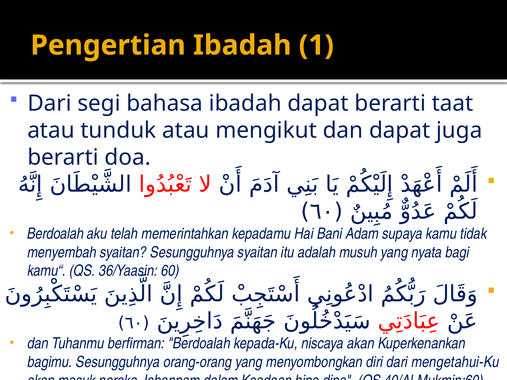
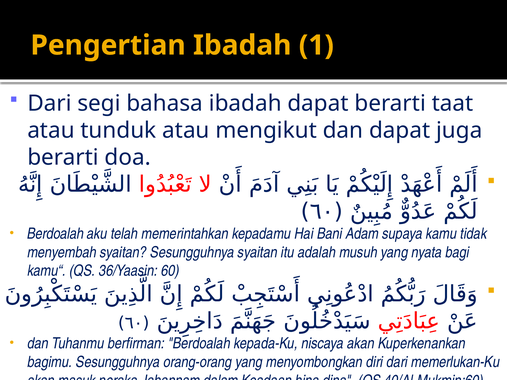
mengetahui-Ku: mengetahui-Ku -> memerlukan-Ku (455, 362)
